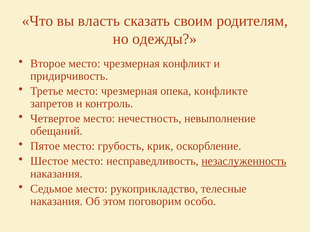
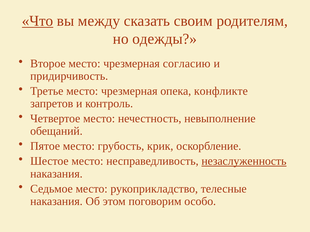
Что underline: none -> present (38, 21)
власть: власть -> между (99, 21)
конфликт: конфликт -> согласию (187, 64)
